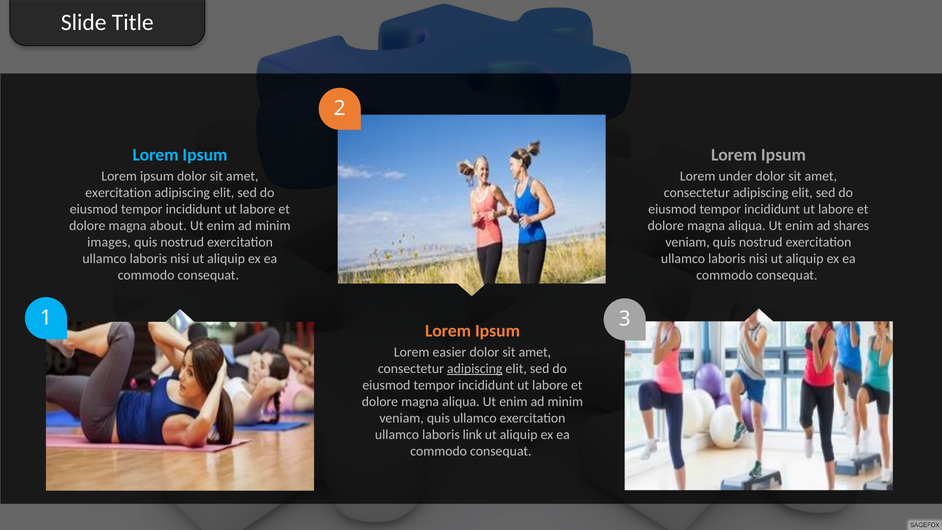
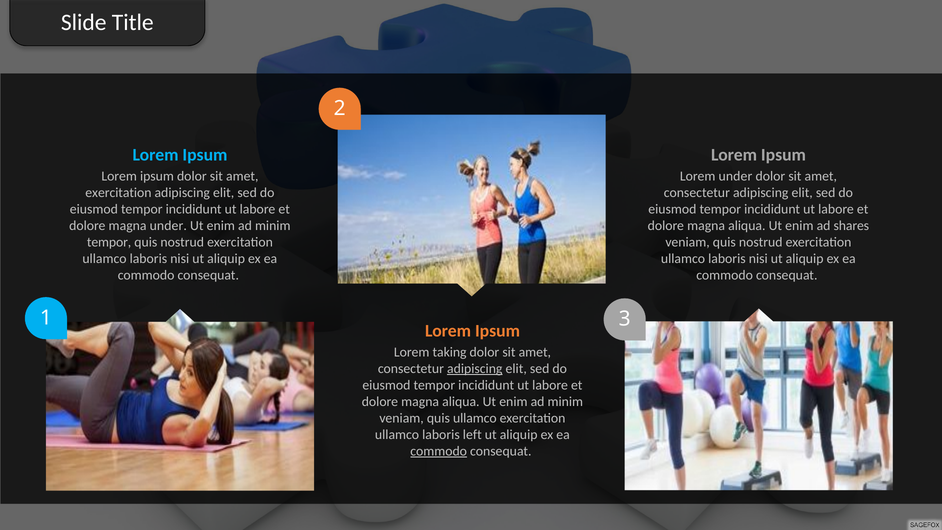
magna about: about -> under (168, 226)
images: images -> tempor (109, 242)
easier: easier -> taking (450, 352)
link: link -> left (472, 434)
commodo underline: none -> present (439, 451)
